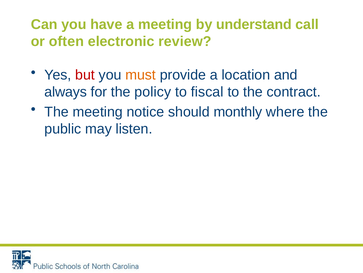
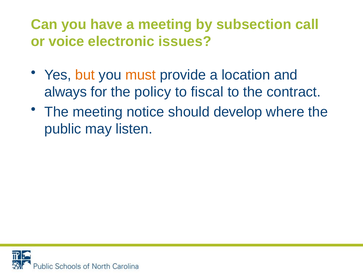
understand: understand -> subsection (254, 24)
often: often -> voice (66, 41)
review: review -> issues (185, 41)
but colour: red -> orange (85, 75)
monthly: monthly -> develop (238, 112)
